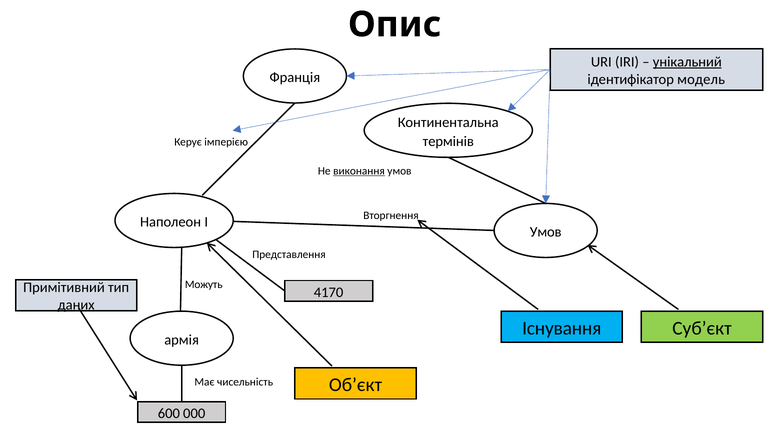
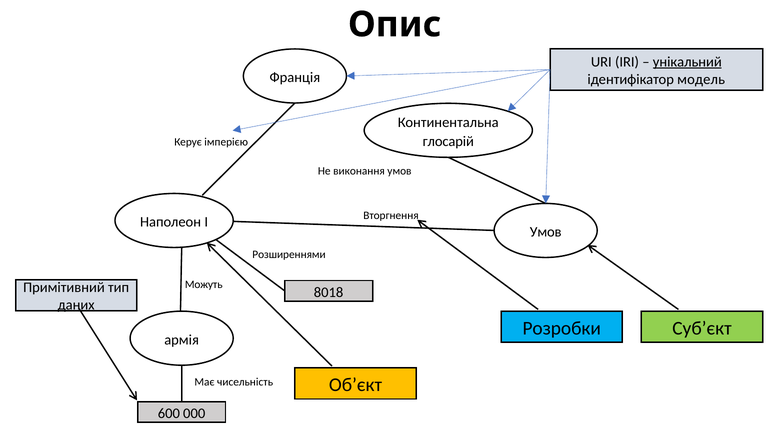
термінів: термінів -> глосарій (448, 141)
виконання underline: present -> none (359, 171)
Представлення: Представлення -> Розширеннями (289, 254)
4170: 4170 -> 8018 (329, 292)
Існування: Існування -> Розробки (562, 328)
